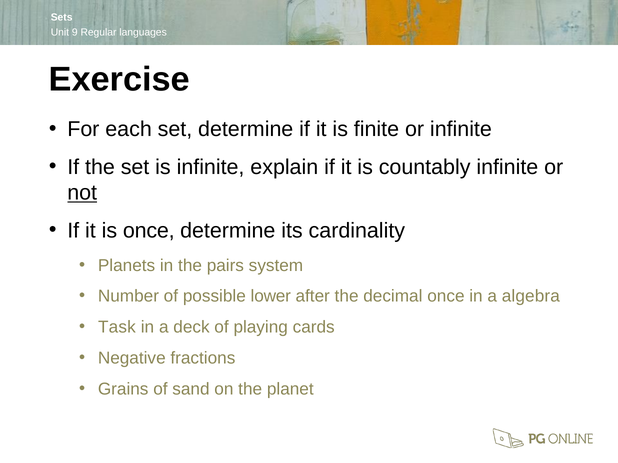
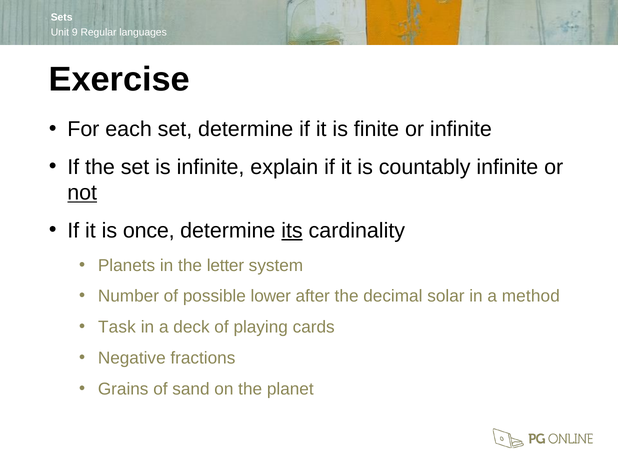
its underline: none -> present (292, 231)
pairs: pairs -> letter (225, 266)
decimal once: once -> solar (446, 297)
algebra: algebra -> method (531, 297)
